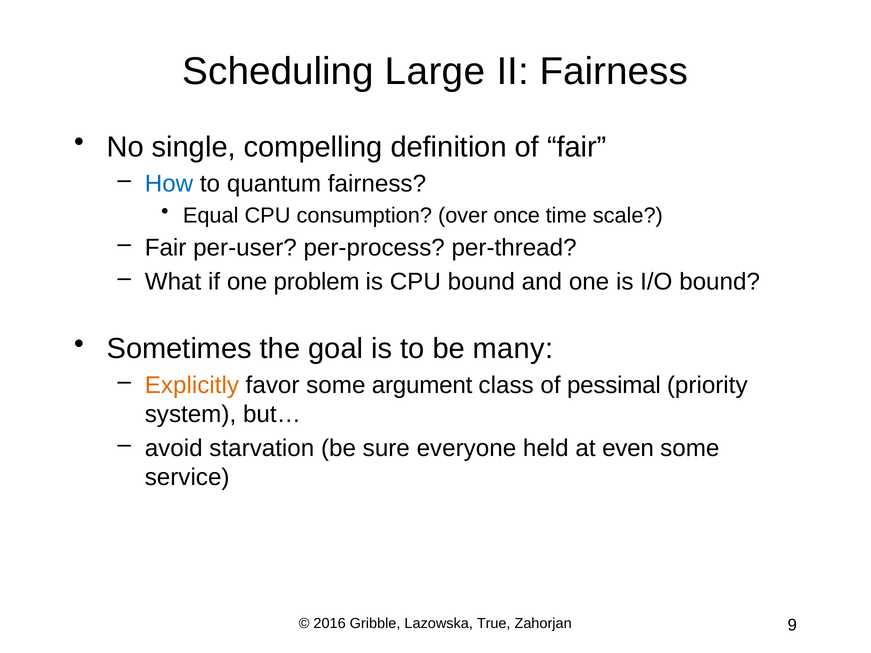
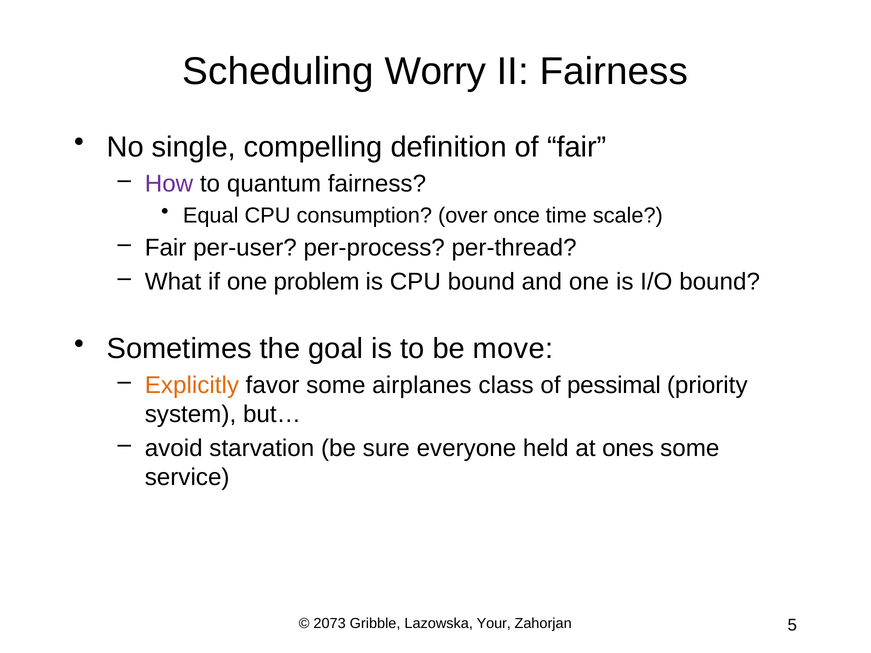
Large: Large -> Worry (435, 72)
How colour: blue -> purple (169, 184)
many: many -> move (513, 349)
argument: argument -> airplanes (422, 385)
even: even -> ones (628, 448)
2016: 2016 -> 2073 (330, 624)
True: True -> Your (494, 624)
9: 9 -> 5 (792, 625)
